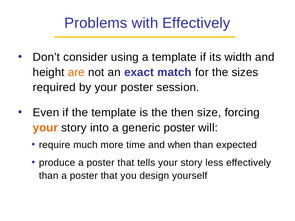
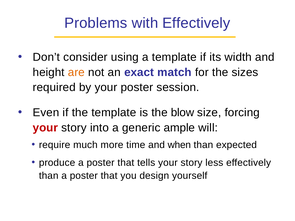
then: then -> blow (182, 113)
your colour: orange -> red (45, 128)
generic poster: poster -> ample (179, 128)
